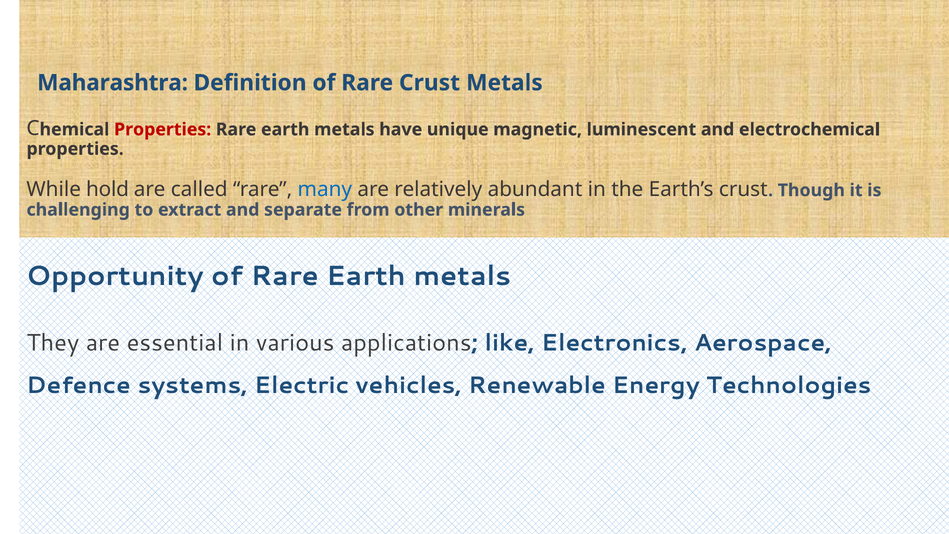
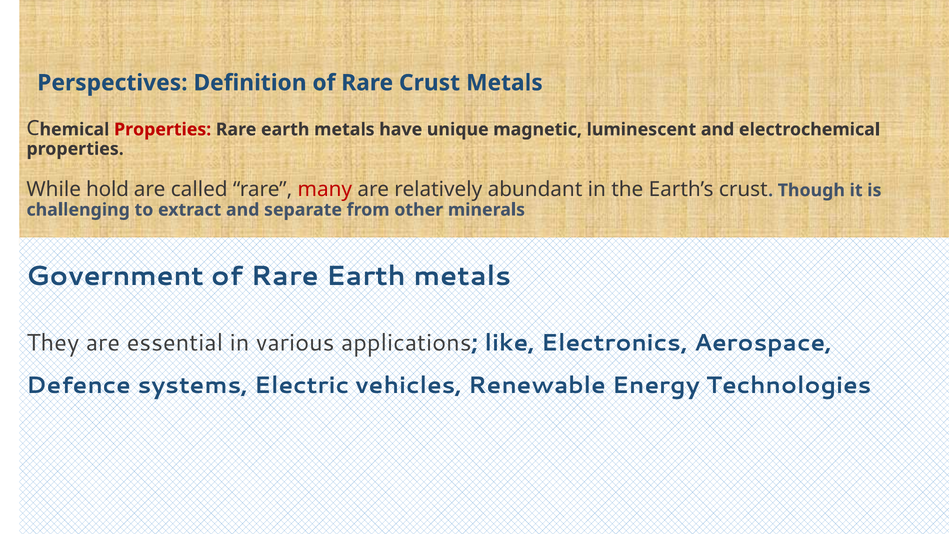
Maharashtra: Maharashtra -> Perspectives (112, 83)
many colour: blue -> red (325, 189)
Opportunity: Opportunity -> Government (115, 276)
